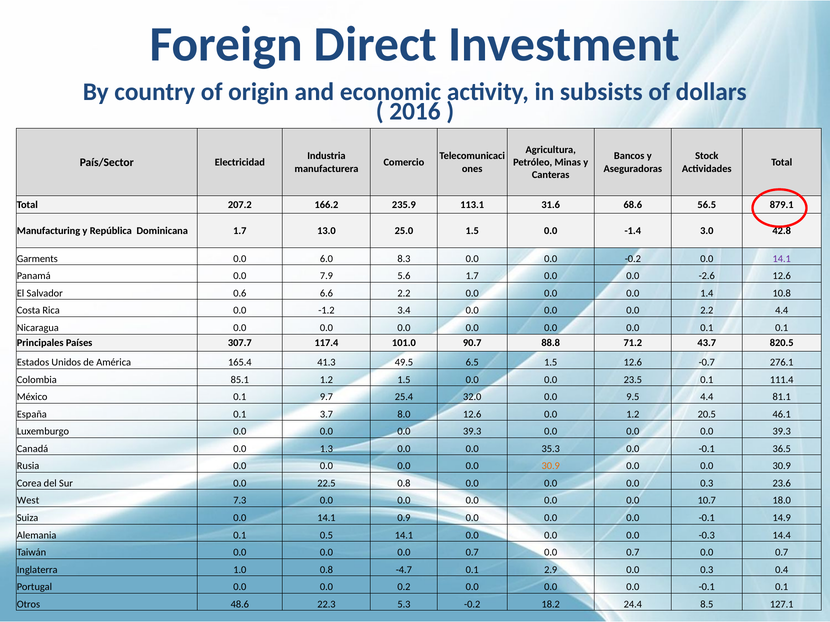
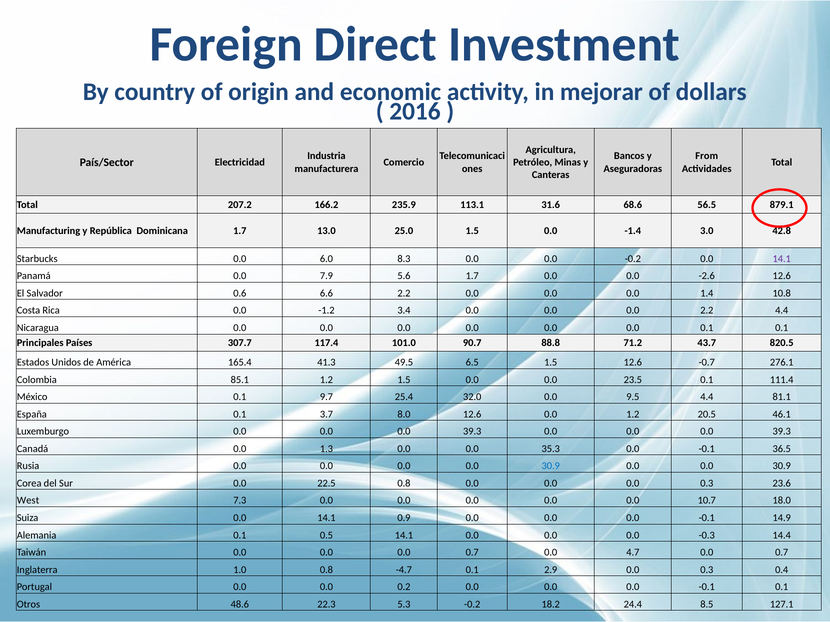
subsists: subsists -> mejorar (601, 92)
Stock: Stock -> From (707, 156)
Garments: Garments -> Starbucks (37, 259)
30.9 colour: orange -> blue (551, 466)
0.7: 0.7 -> 4.7 (633, 553)
